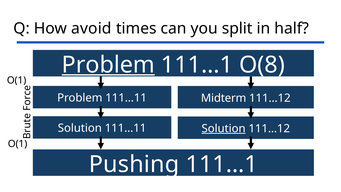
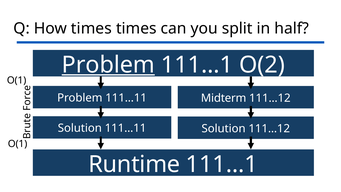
How avoid: avoid -> times (91, 29)
O(8: O(8 -> O(2 (262, 65)
Solution underline: present -> none (224, 128)
Pushing: Pushing -> Runtime (134, 164)
